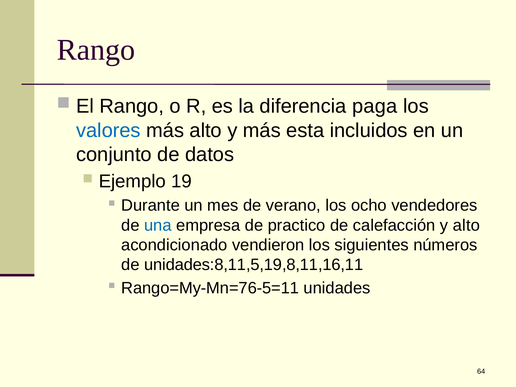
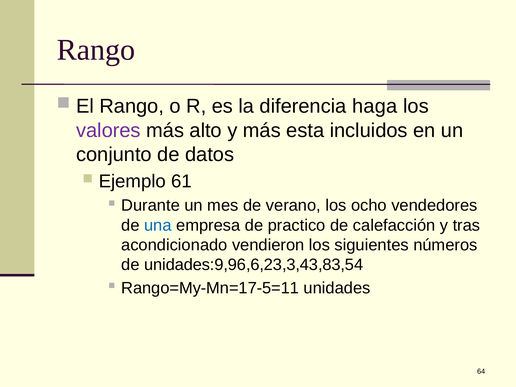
paga: paga -> haga (375, 106)
valores colour: blue -> purple (108, 130)
19: 19 -> 61 (182, 181)
y alto: alto -> tras (466, 225)
unidades:8,11,5,19,8,11,16,11: unidades:8,11,5,19,8,11,16,11 -> unidades:9,96,6,23,3,43,83,54 (254, 265)
Rango=My-Mn=76-5=11: Rango=My-Mn=76-5=11 -> Rango=My-Mn=17-5=11 (210, 288)
